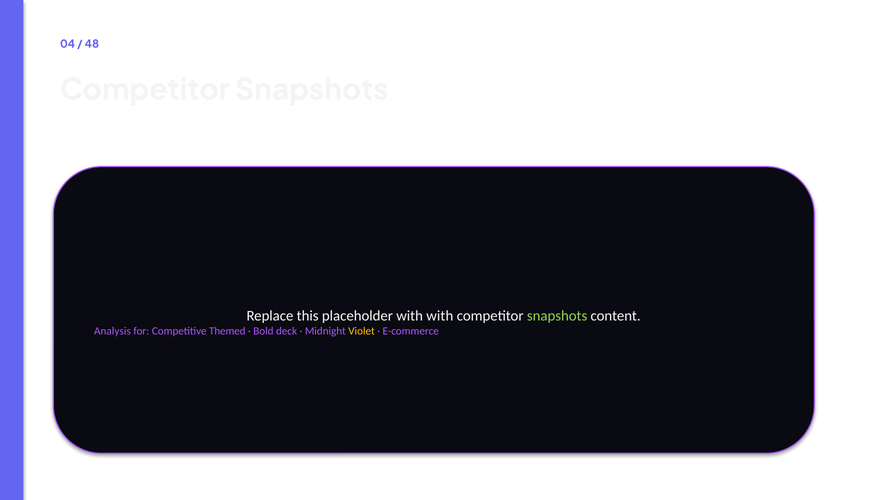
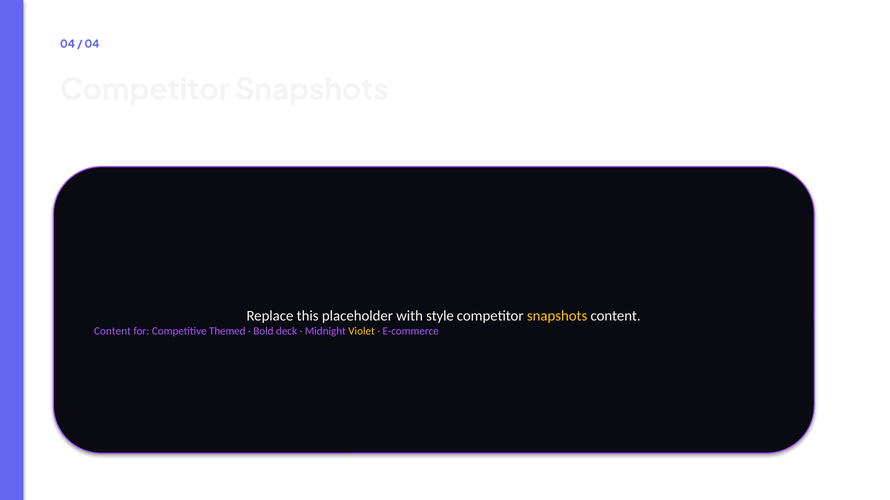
48: 48 -> 04 (92, 44)
with with: with -> style (440, 316)
snapshots colour: light green -> yellow (557, 316)
Analysis: Analysis -> Content (112, 332)
